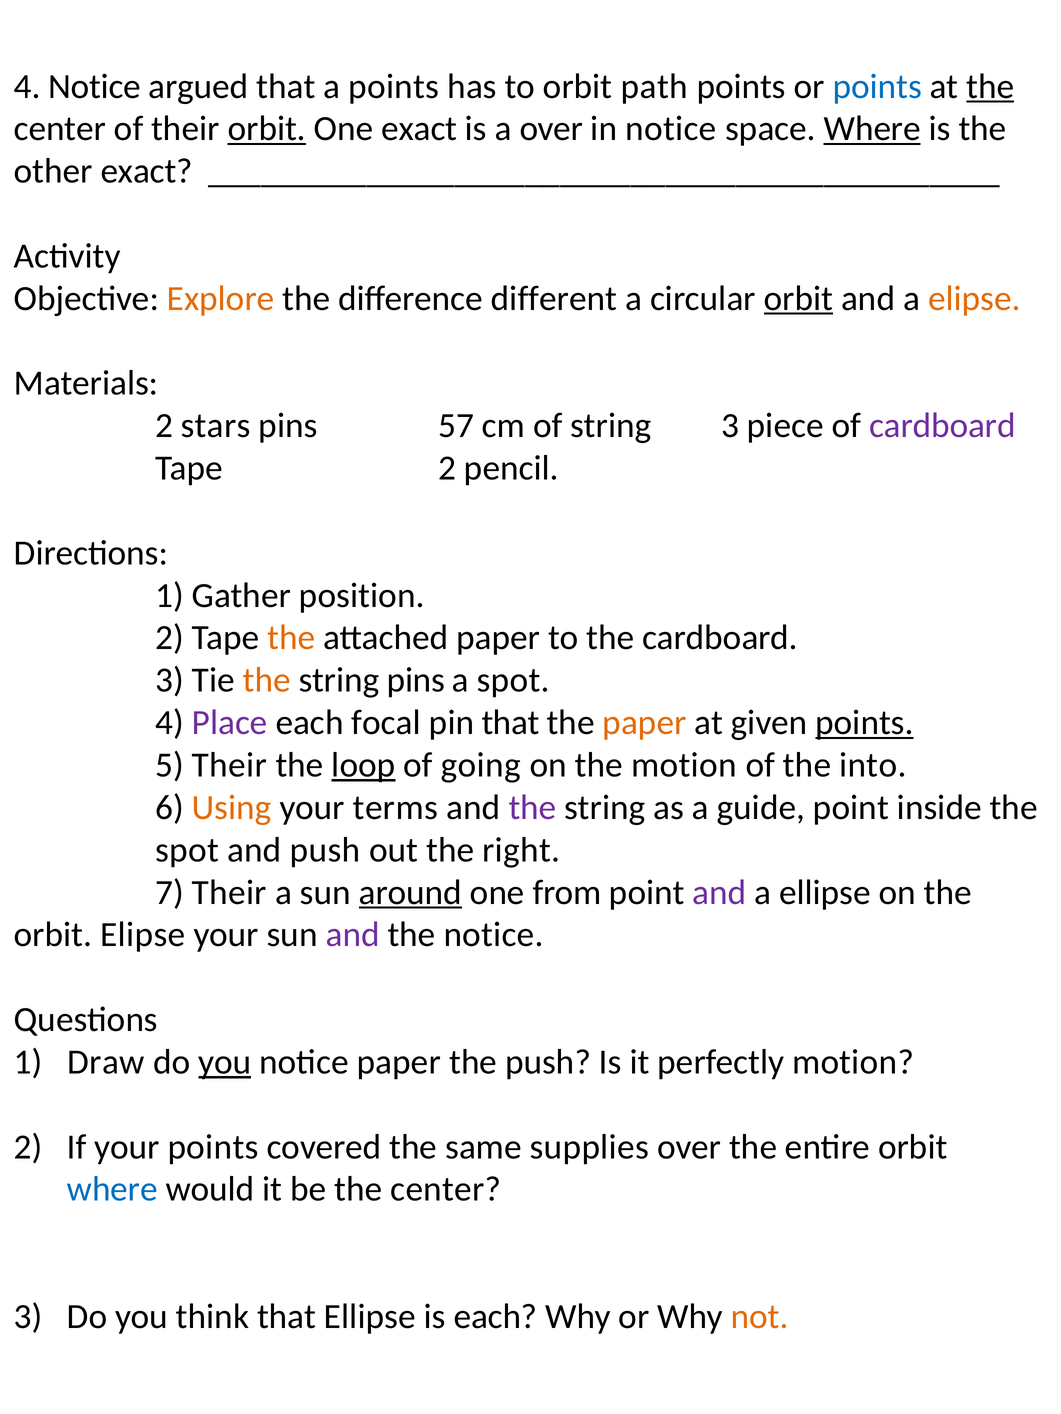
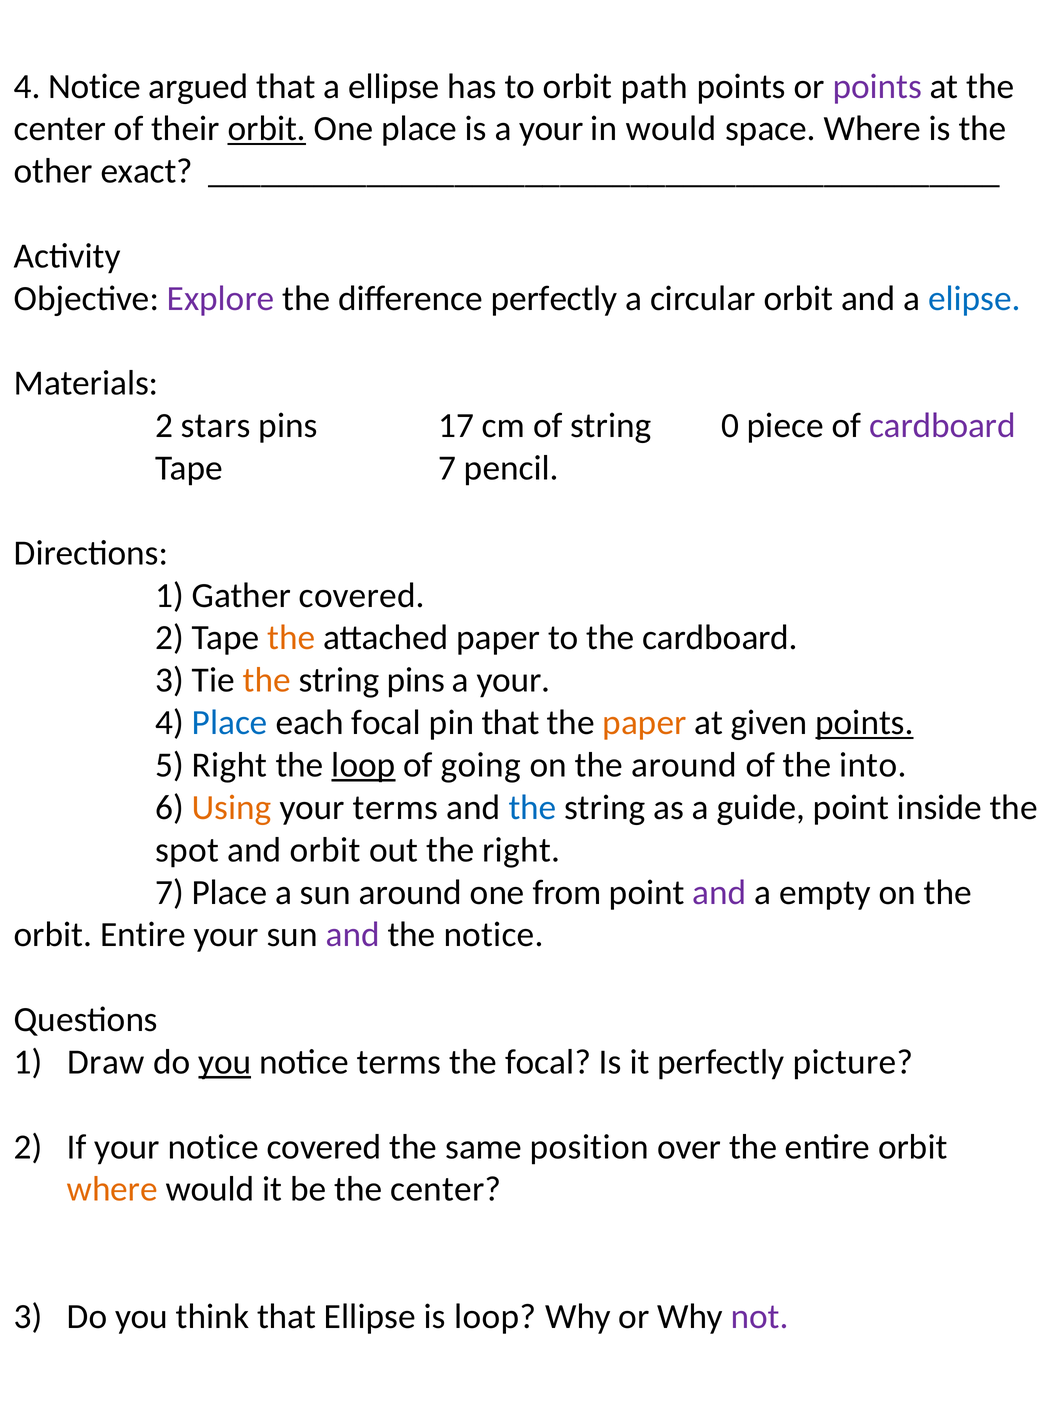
a points: points -> ellipse (394, 86)
points colour: blue -> purple (877, 86)
the underline: present -> none (990, 86)
One exact: exact -> place (419, 129)
is a over: over -> your (551, 129)
in notice: notice -> would (671, 129)
Where underline: present -> none (872, 129)
Explore colour: orange -> purple (221, 299)
difference different: different -> perfectly (554, 299)
orbit underline: present -> none (798, 299)
elipse colour: orange -> blue (974, 299)
57: 57 -> 17 (456, 426)
string 3: 3 -> 0 (730, 426)
Tape 2: 2 -> 7 (447, 468)
Gather position: position -> covered (362, 596)
spot: spot -> your (513, 681)
Place colour: purple -> blue (230, 723)
5 Their: Their -> Right (230, 765)
the motion: motion -> around (684, 765)
the colour: purple -> blue (532, 808)
and push: push -> orbit (325, 850)
7 Their: Their -> Place (229, 893)
around underline: present -> none (410, 893)
a ellipse: ellipse -> empty (825, 893)
orbit Elipse: Elipse -> Entire (143, 935)
notice paper: paper -> terms (399, 1063)
the push: push -> focal (548, 1063)
perfectly motion: motion -> picture (853, 1063)
your points: points -> notice (213, 1147)
supplies: supplies -> position (589, 1147)
where colour: blue -> orange (112, 1190)
is each: each -> loop (495, 1317)
not colour: orange -> purple (760, 1317)
